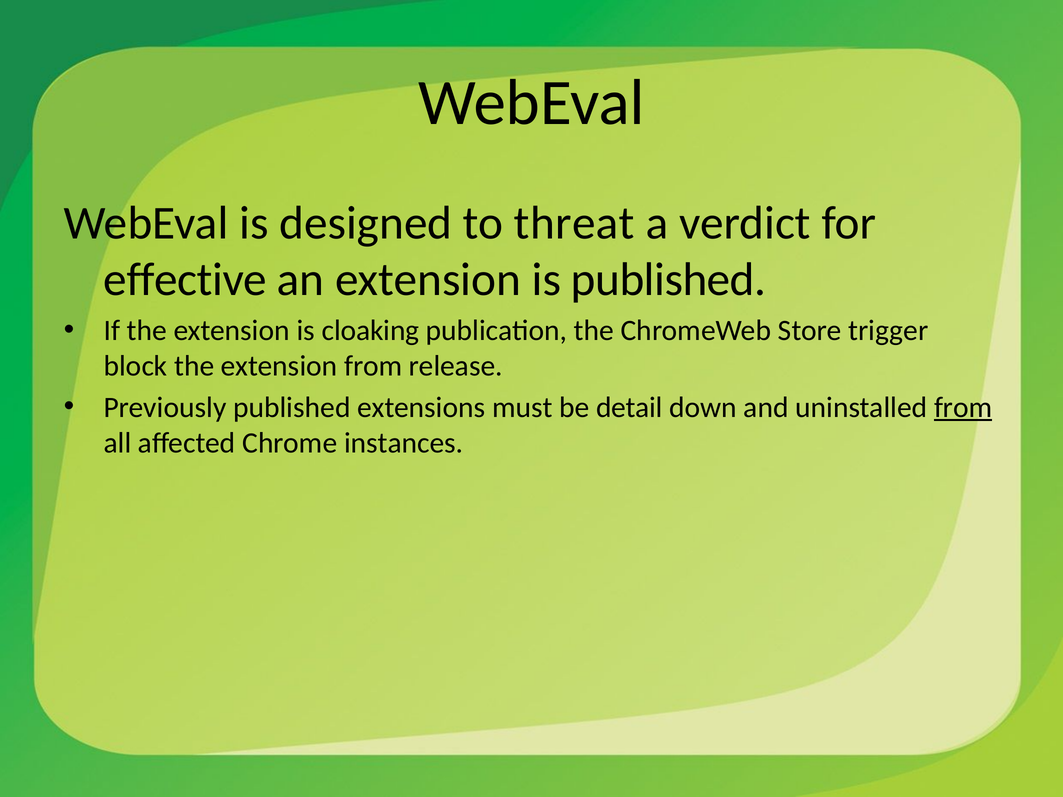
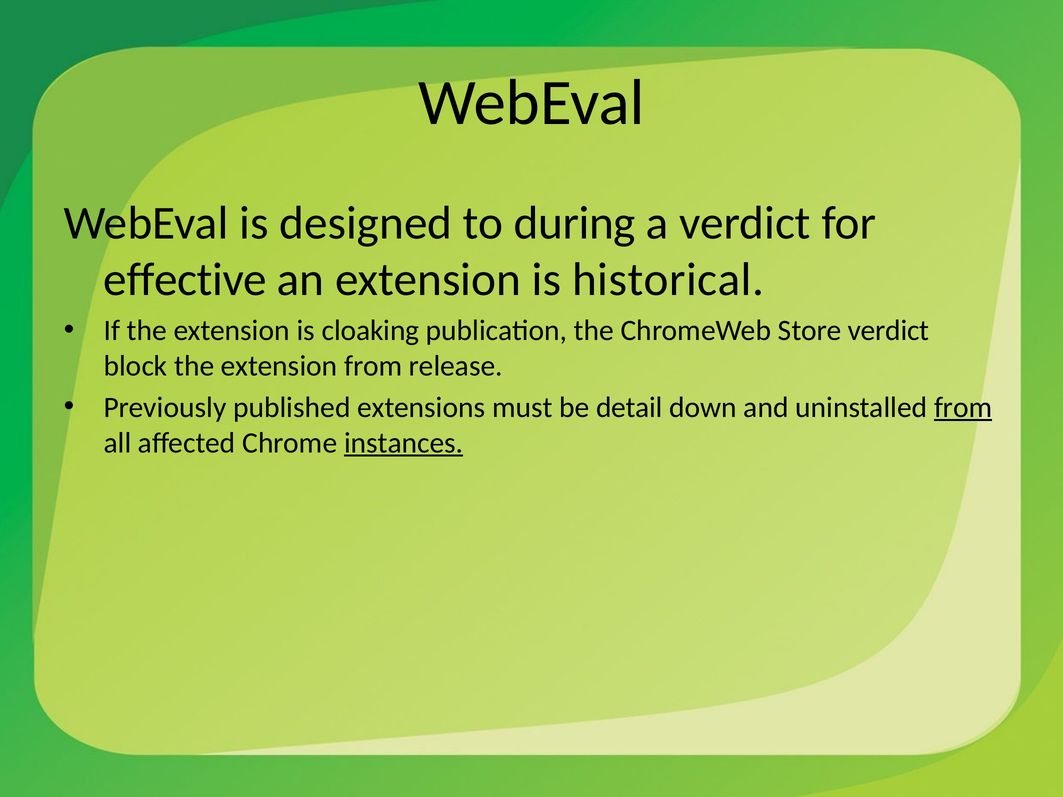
threat: threat -> during (575, 223)
is published: published -> historical (668, 280)
Store trigger: trigger -> verdict (888, 331)
instances underline: none -> present (404, 443)
